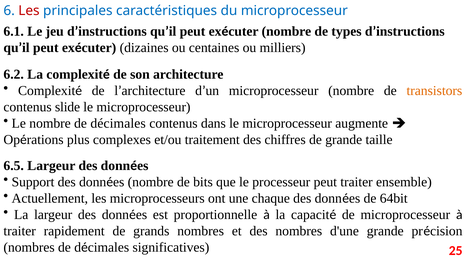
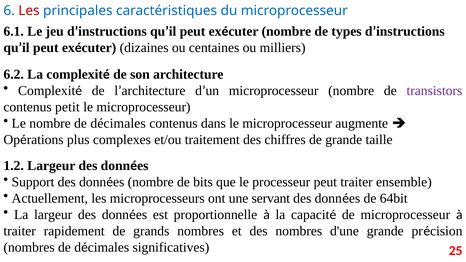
transistors colour: orange -> purple (434, 91)
slide: slide -> petit (67, 107)
6.5: 6.5 -> 1.2 (14, 166)
chaque: chaque -> servant (271, 198)
